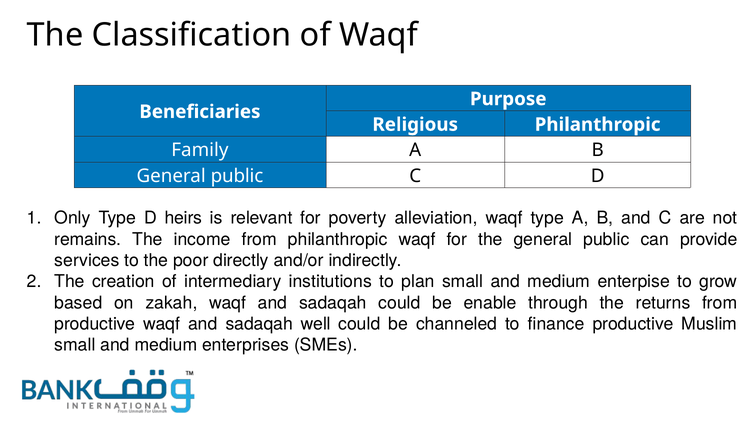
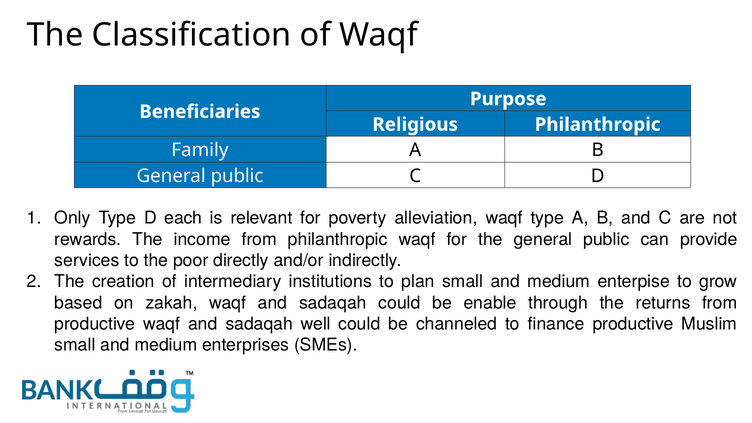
heirs: heirs -> each (183, 218)
remains: remains -> rewards (88, 239)
